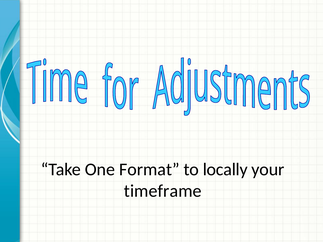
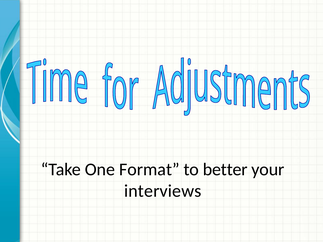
locally: locally -> better (225, 170)
timeframe: timeframe -> interviews (163, 191)
